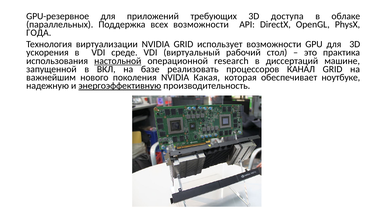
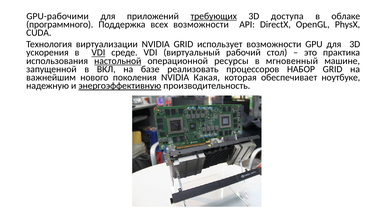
GPU-резервное: GPU-резервное -> GPU-рабочими (58, 16)
требующих underline: none -> present (214, 16)
параллельных: параллельных -> программного (60, 24)
ГОДА: ГОДА -> СUDA (39, 33)
VDI underline: none -> present (98, 53)
research: research -> ресурсы (231, 61)
диссертаций: диссертаций -> мгновенный (292, 61)
КАНАЛ: КАНАЛ -> НАБОР (301, 69)
